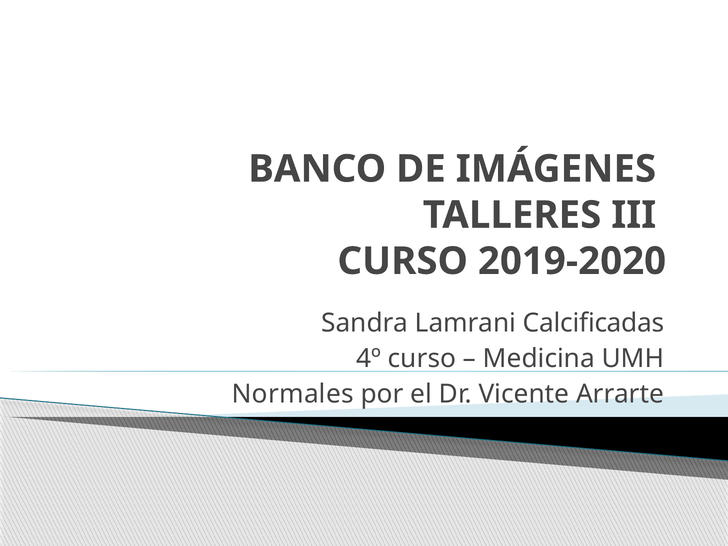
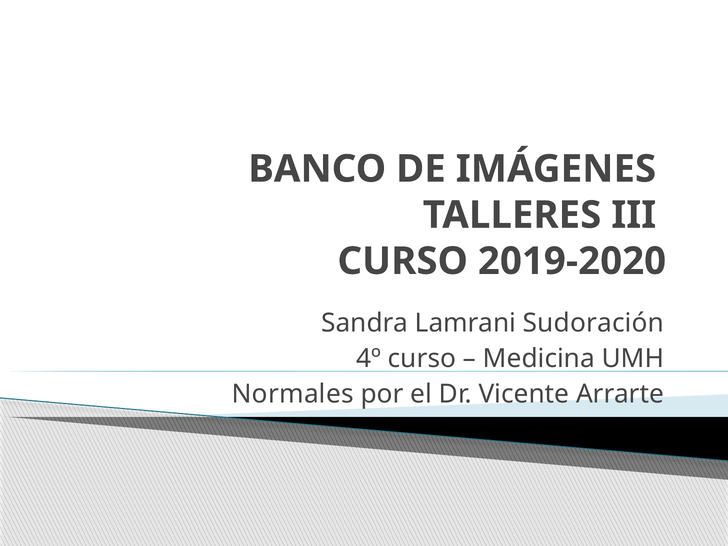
Calcificadas: Calcificadas -> Sudoración (593, 323)
